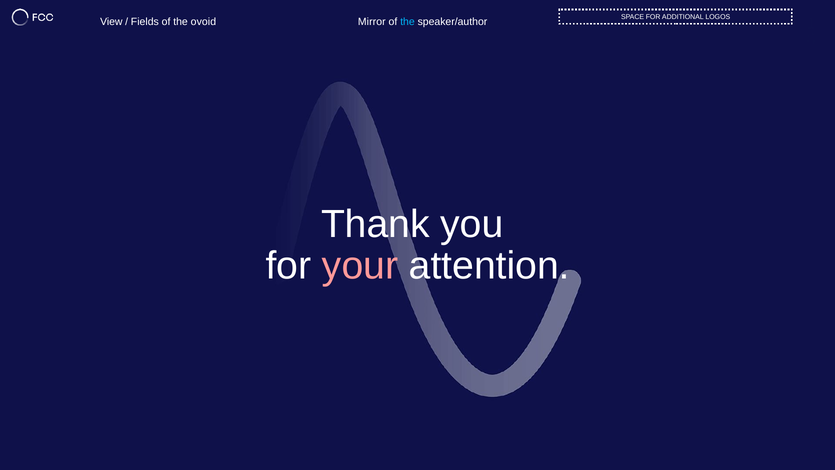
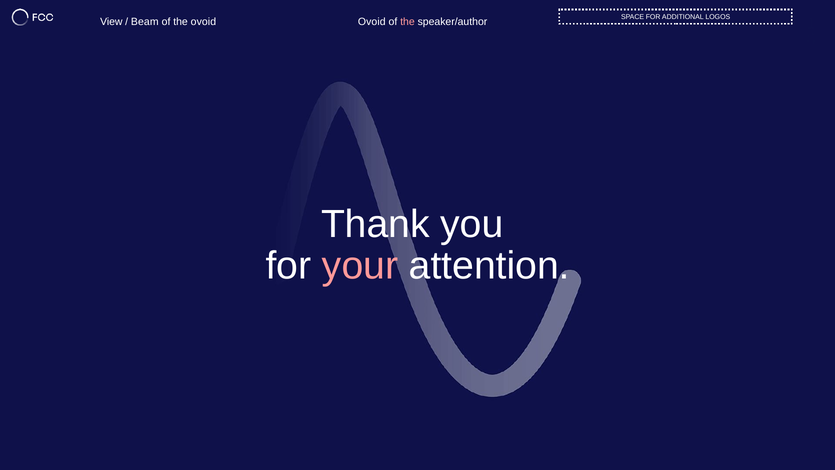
Fields: Fields -> Beam (145, 22)
Mirror: Mirror -> Ovoid (372, 22)
the colour: light blue -> pink (407, 22)
